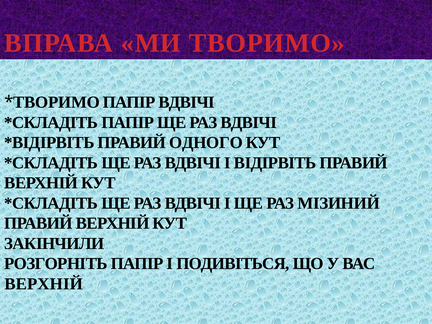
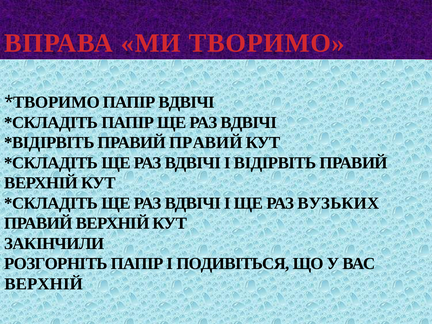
ПРАВИЙ ОДНОГО: ОДНОГО -> ПРАВИЙ (206, 143)
МІЗИНИЙ: МІЗИНИЙ -> ВУЗЬКИХ (338, 203)
